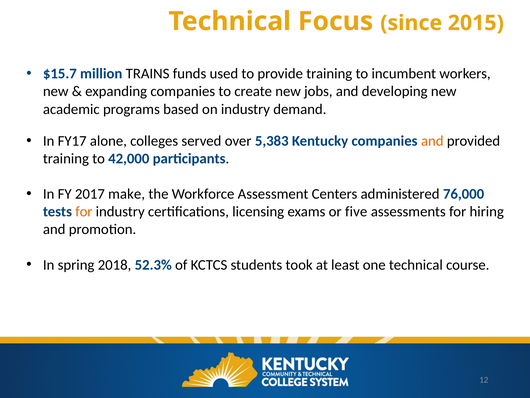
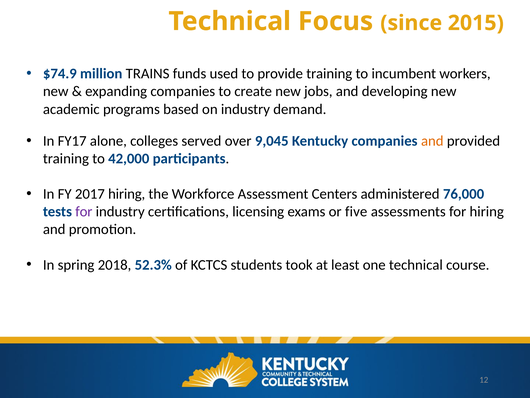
$15.7: $15.7 -> $74.9 (60, 74)
5,383: 5,383 -> 9,045 (272, 141)
2017 make: make -> hiring (127, 194)
for colour: orange -> purple (84, 211)
